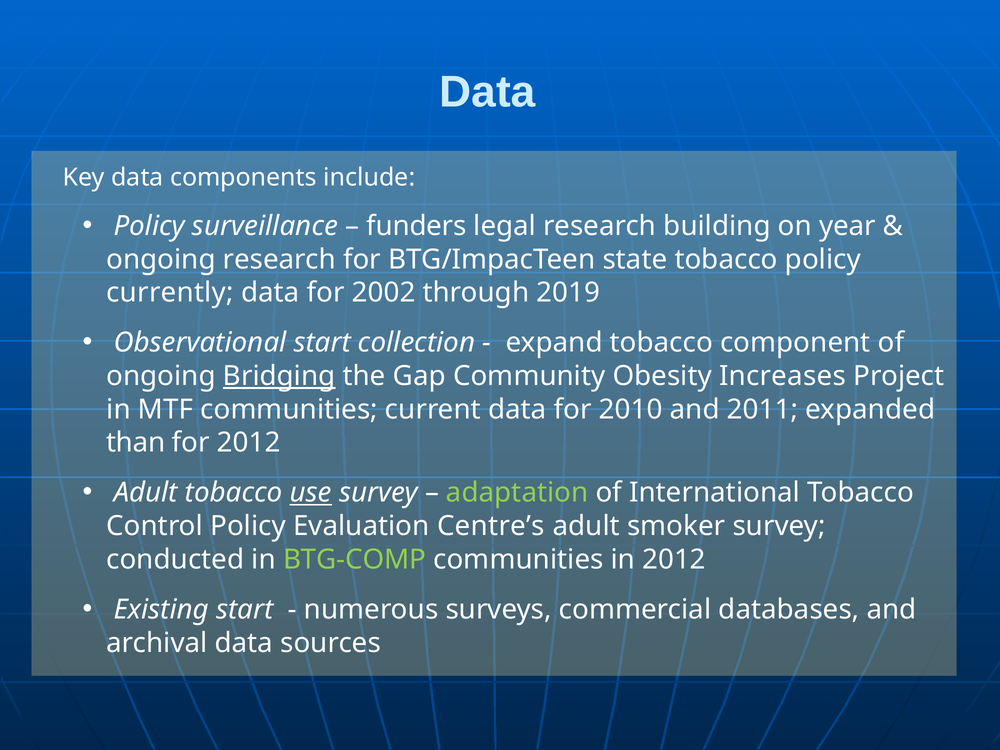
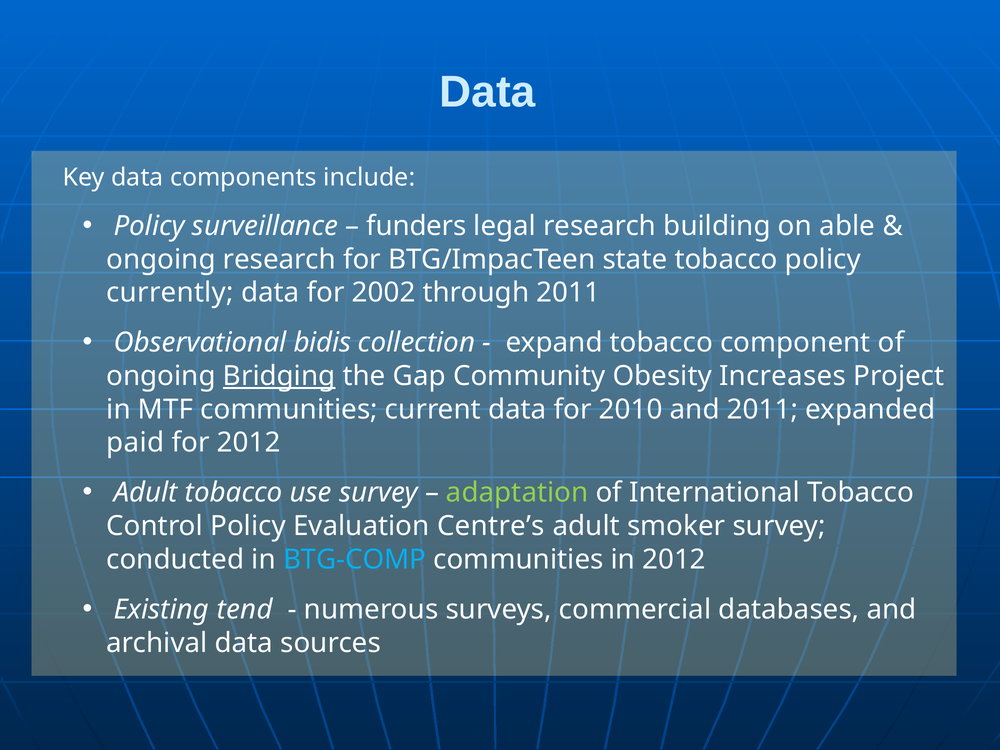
year: year -> able (847, 226)
through 2019: 2019 -> 2011 (568, 293)
Observational start: start -> bidis (322, 343)
than: than -> paid (135, 443)
use underline: present -> none (311, 493)
BTG-COMP colour: light green -> light blue (355, 559)
Existing start: start -> tend (245, 610)
